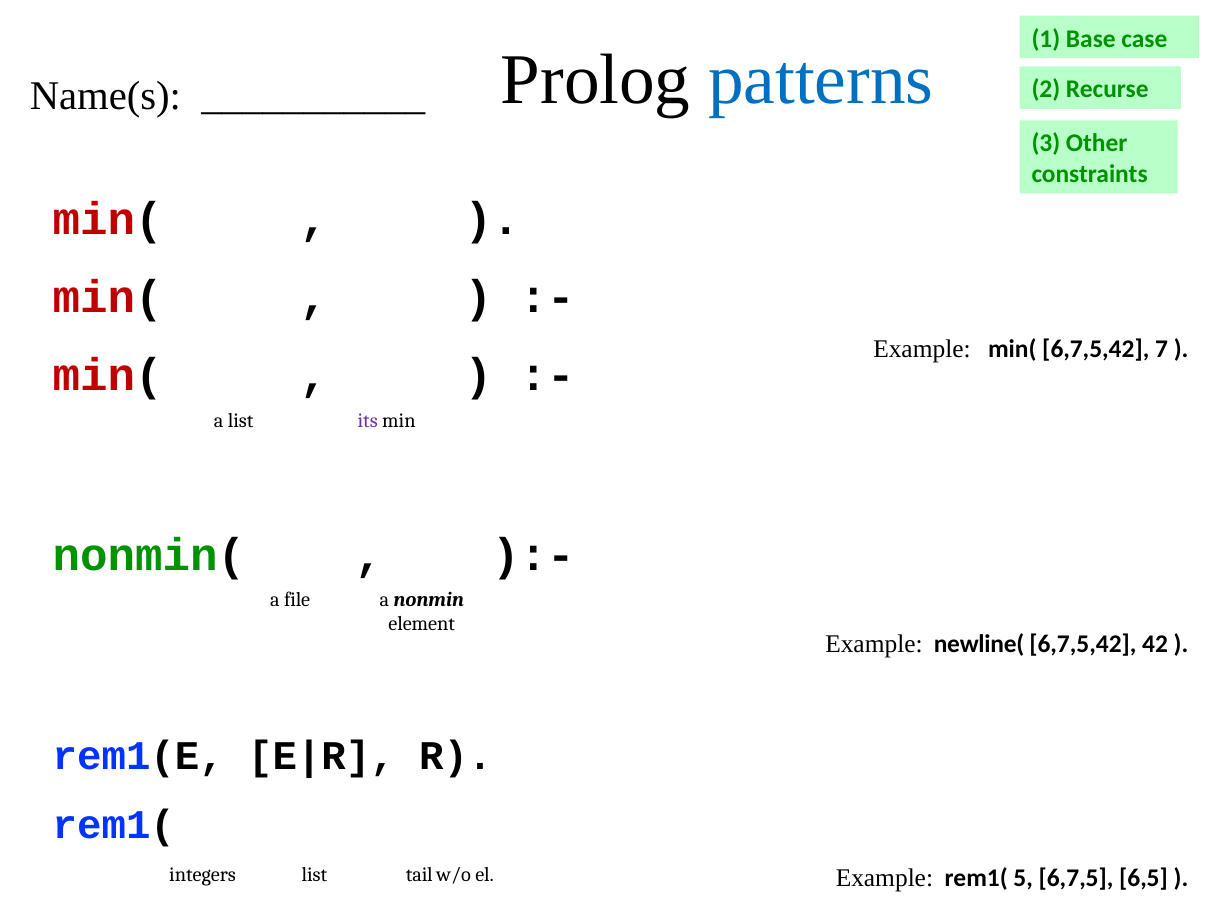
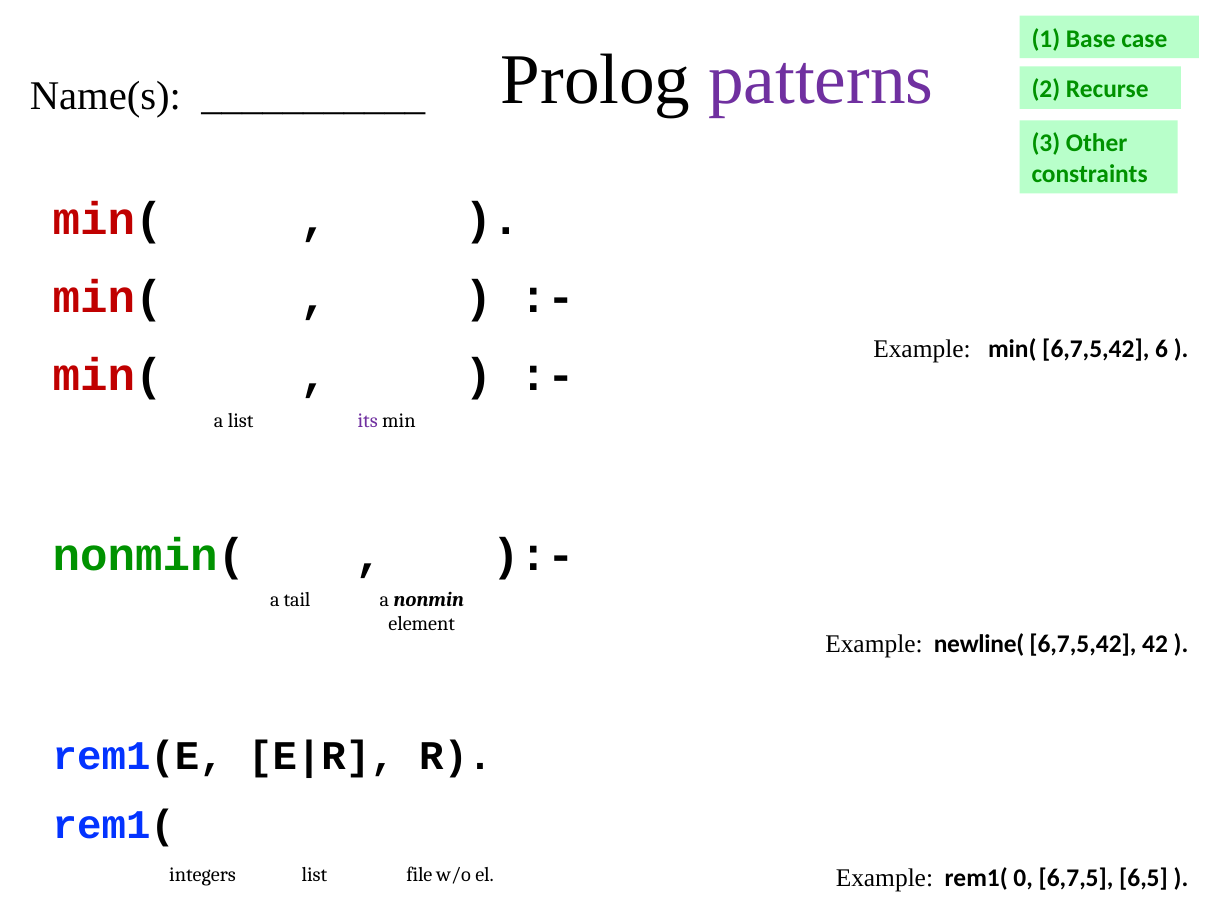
patterns colour: blue -> purple (821, 80)
7: 7 -> 6 (1161, 349)
file: file -> tail (297, 600)
tail: tail -> file (419, 874)
5: 5 -> 0 (1023, 878)
